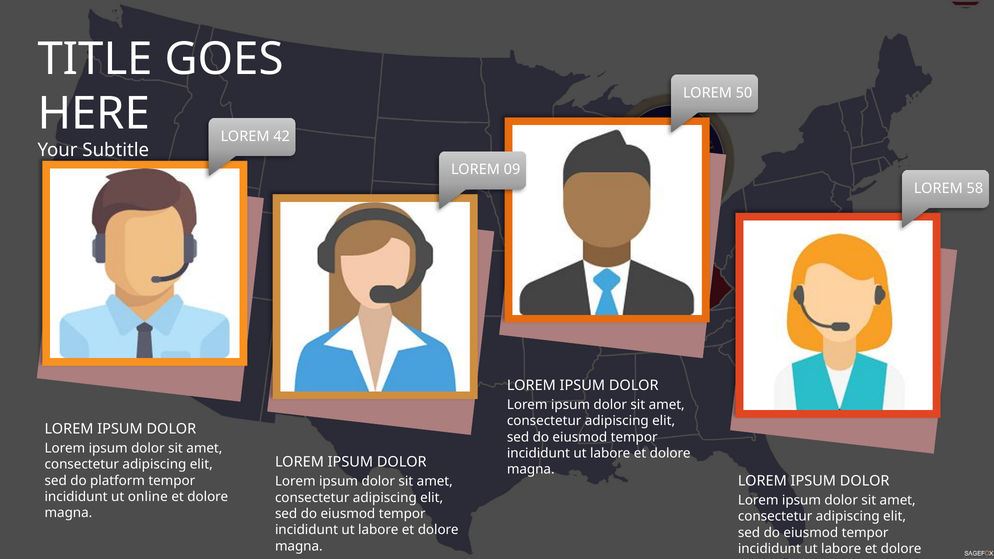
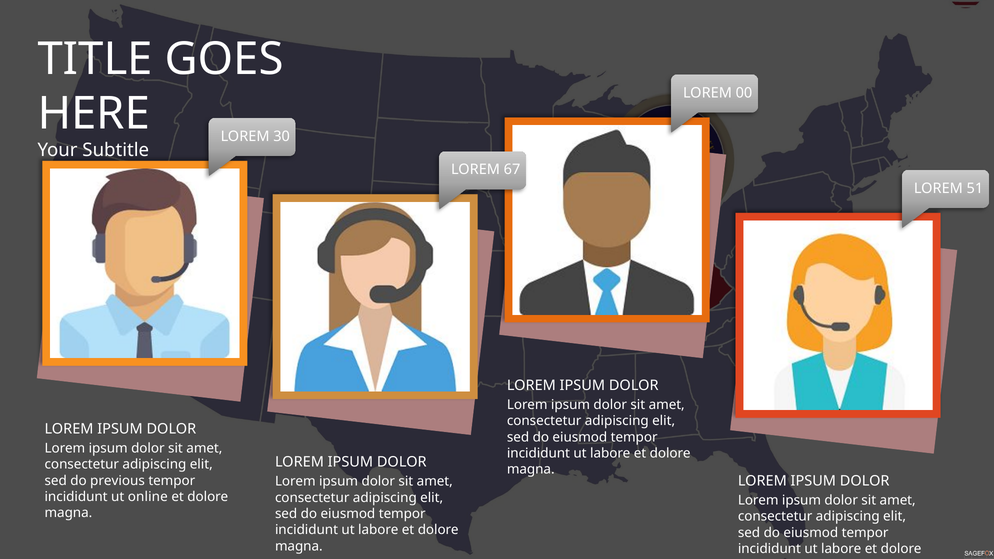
50: 50 -> 00 (744, 93)
42: 42 -> 30 (282, 136)
09: 09 -> 67 (512, 170)
58: 58 -> 51 (975, 188)
platform: platform -> previous (117, 481)
